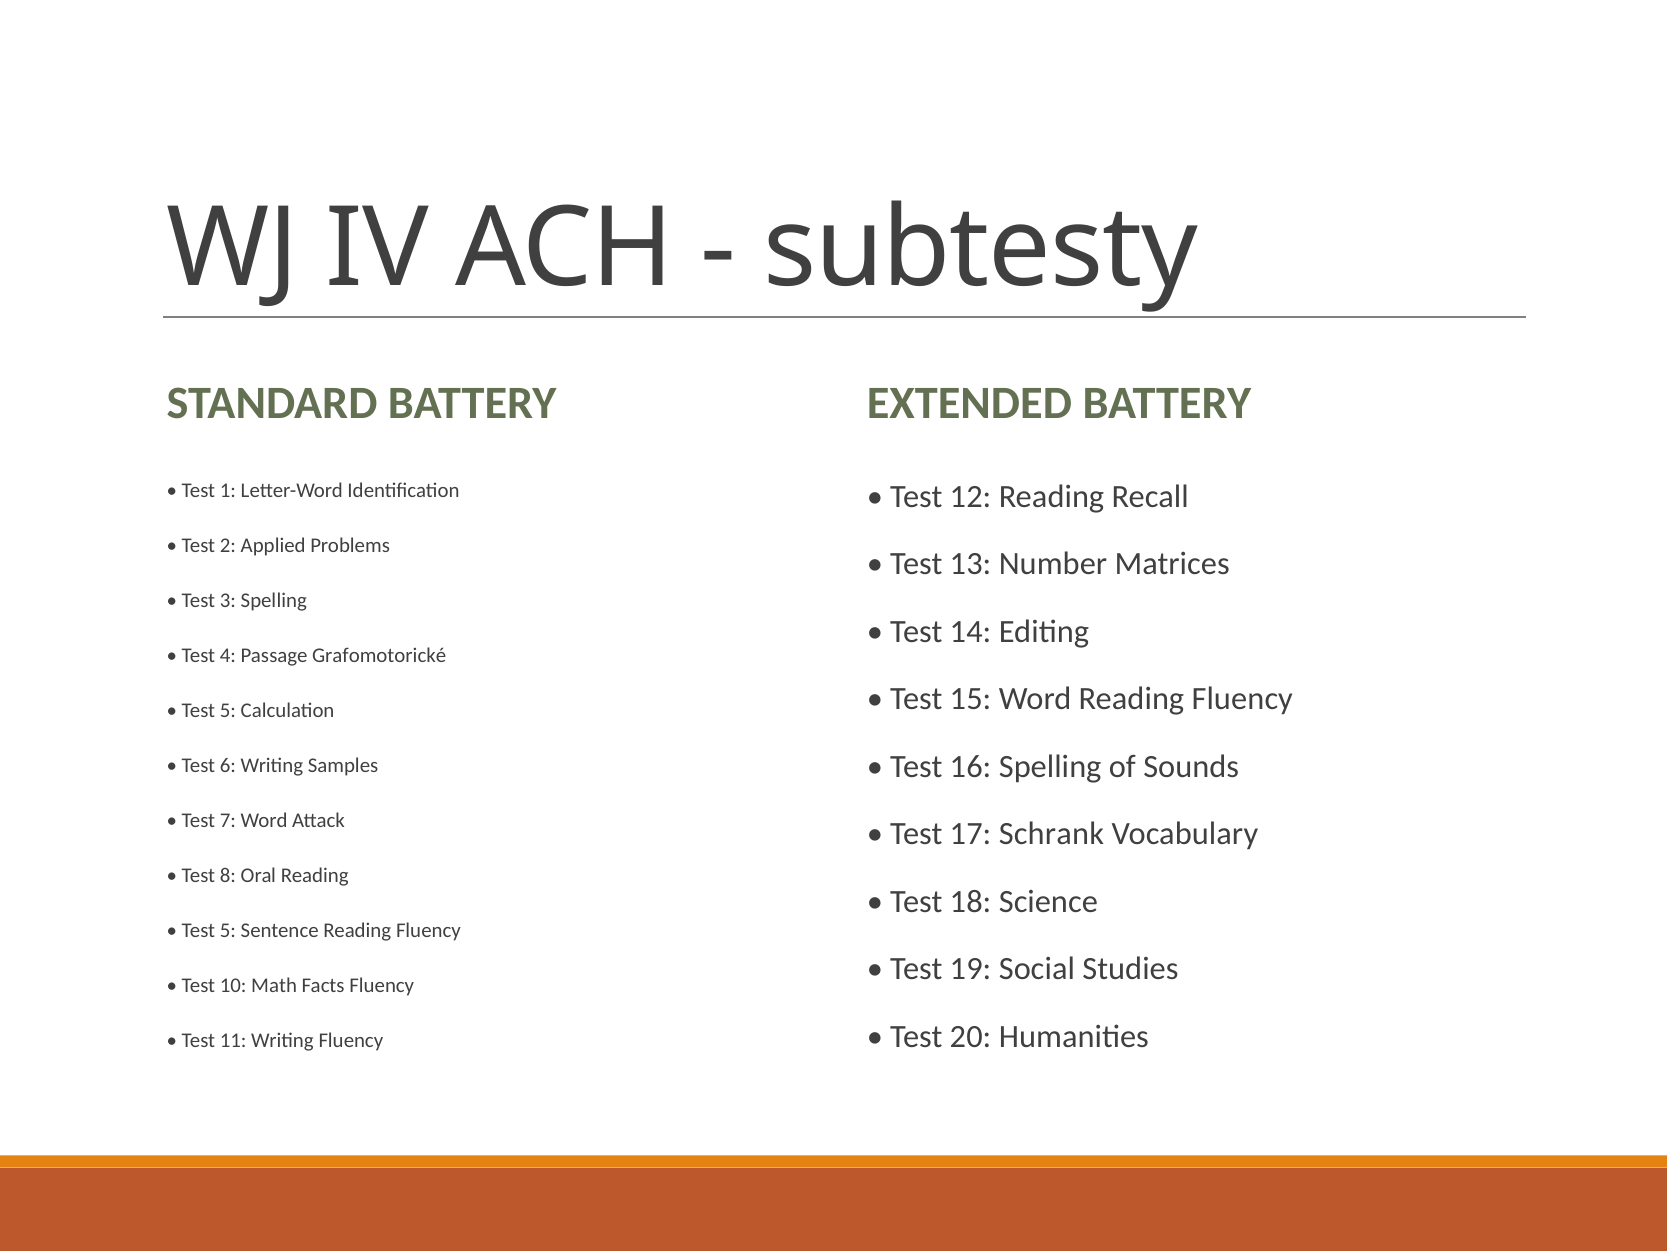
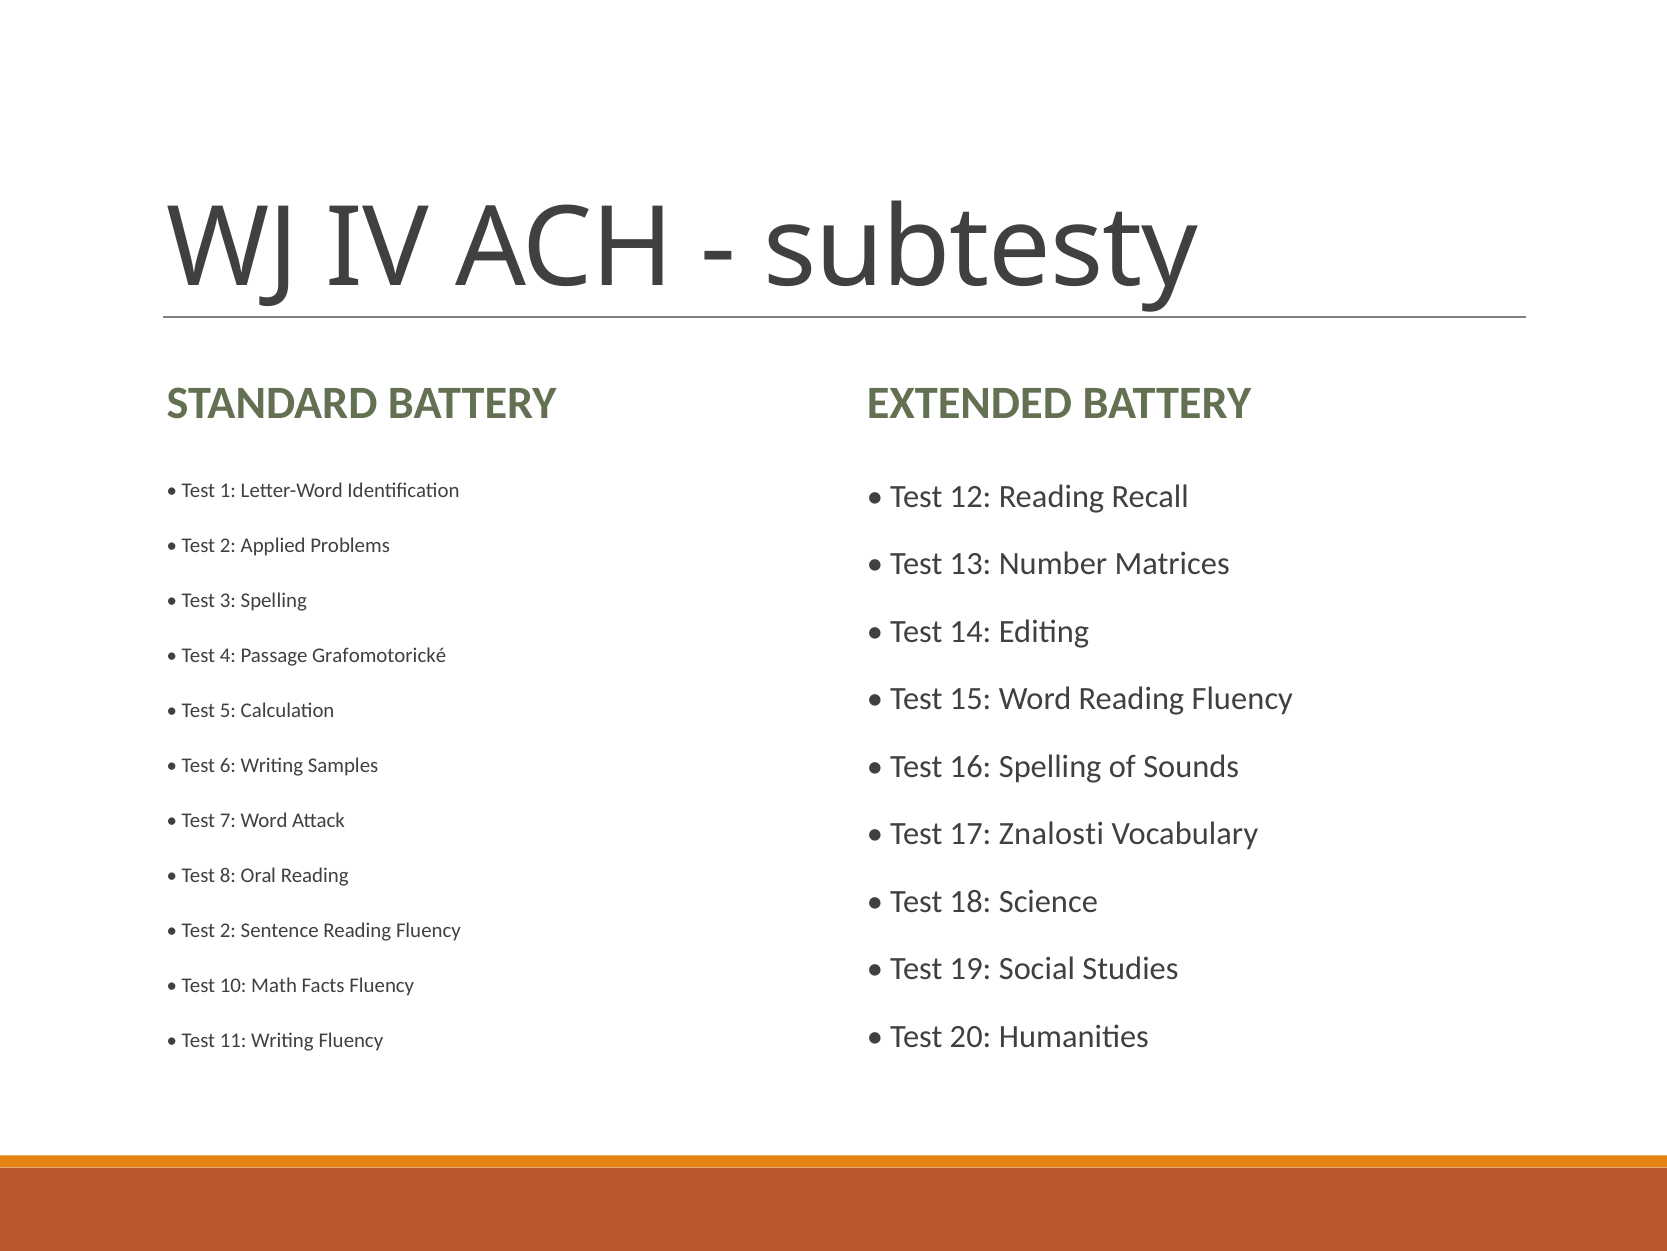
Schrank: Schrank -> Znalosti (1051, 834)
5: 5 -> 2 (228, 930)
